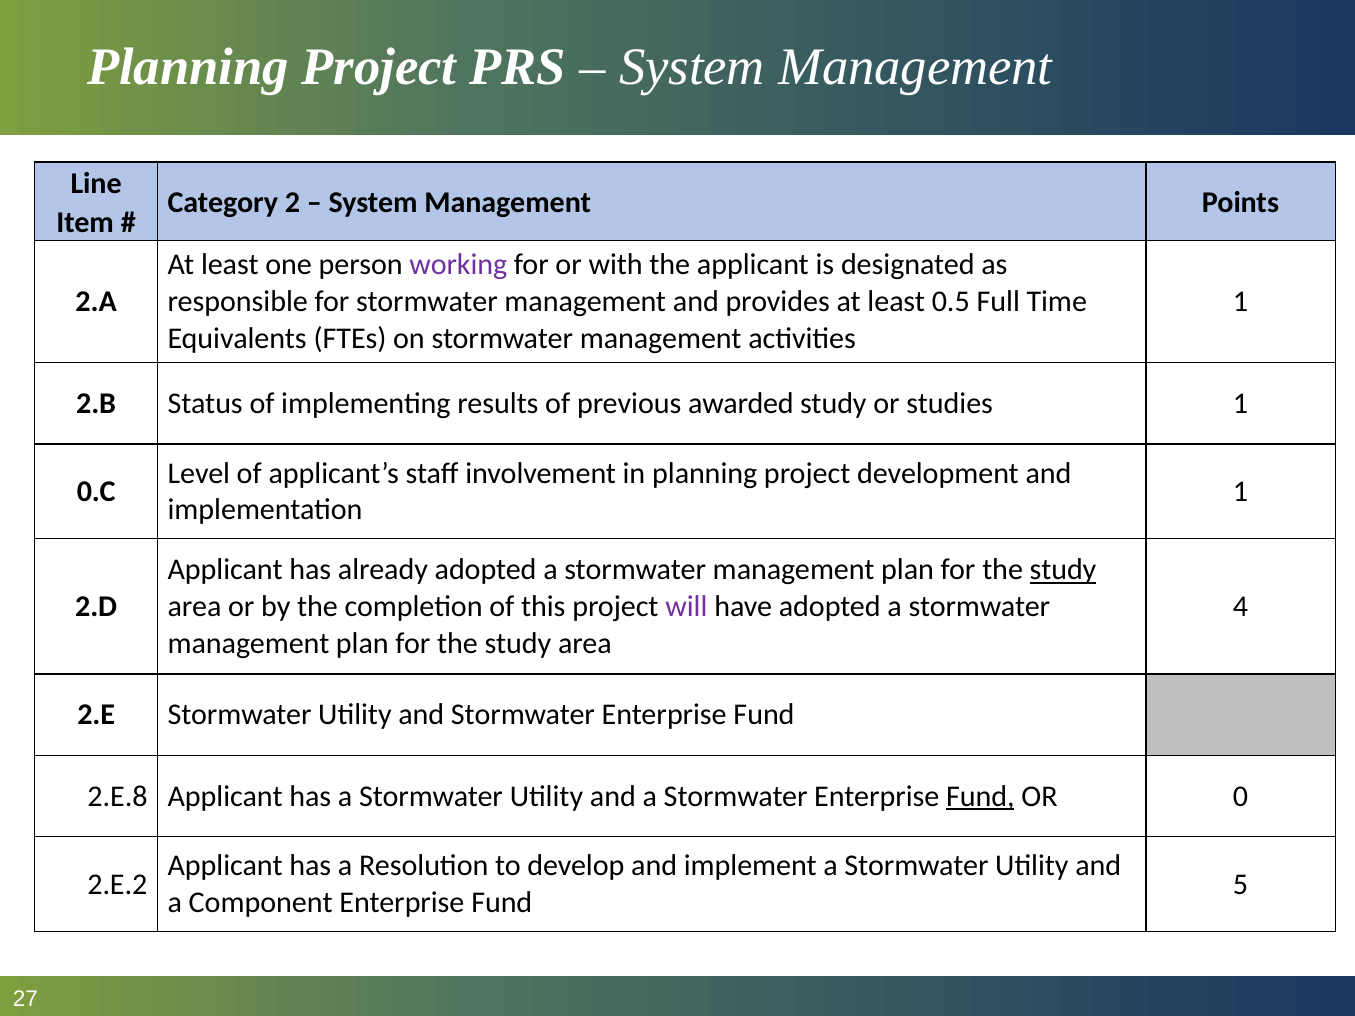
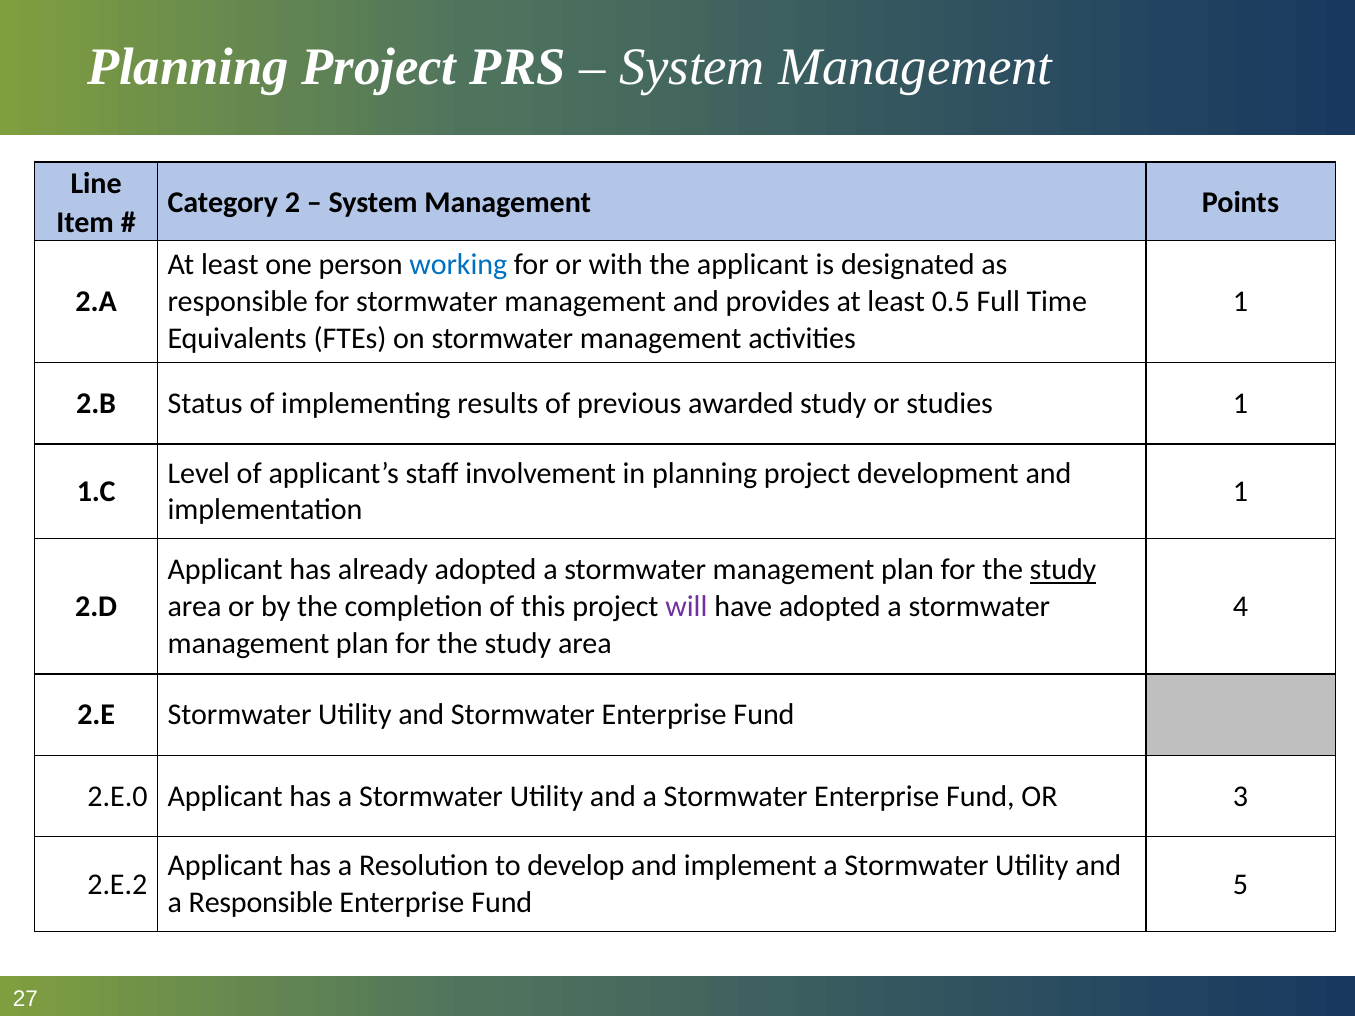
working colour: purple -> blue (458, 265)
0.C: 0.C -> 1.C (96, 492)
2.E.8: 2.E.8 -> 2.E.0 (117, 797)
Fund underline: present -> none (980, 797)
0: 0 -> 3 (1241, 797)
a Component: Component -> Responsible (261, 903)
